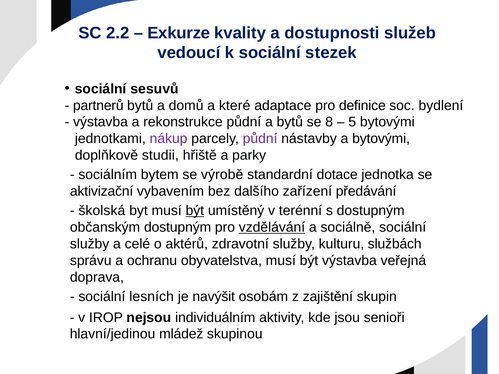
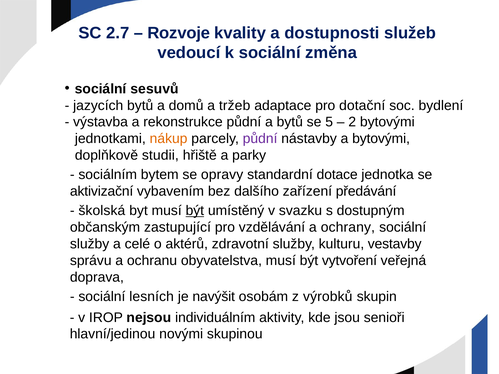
2.2: 2.2 -> 2.7 (118, 33)
Exkurze: Exkurze -> Rozvoje (179, 33)
stezek: stezek -> změna (331, 53)
partnerů: partnerů -> jazycích (98, 106)
které: které -> tržeb (235, 106)
definice: definice -> dotační (362, 106)
8: 8 -> 5 (329, 122)
5: 5 -> 2 (352, 122)
nákup colour: purple -> orange (169, 139)
výrobě: výrobě -> opravy (222, 175)
terénní: terénní -> svazku (300, 211)
občanským dostupným: dostupným -> zastupující (178, 228)
vzdělávání underline: present -> none (272, 228)
sociálně: sociálně -> ochrany (348, 228)
službách: službách -> vestavby (395, 244)
být výstavba: výstavba -> vytvoření (349, 261)
zajištění: zajištění -> výrobků (328, 297)
mládež: mládež -> novými (181, 334)
